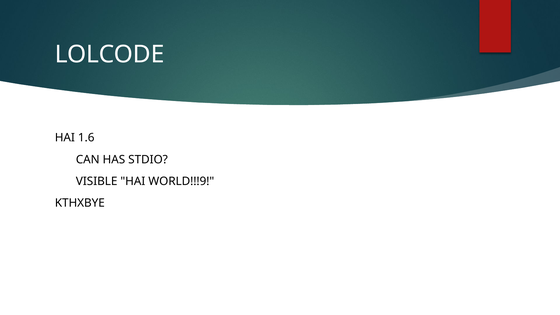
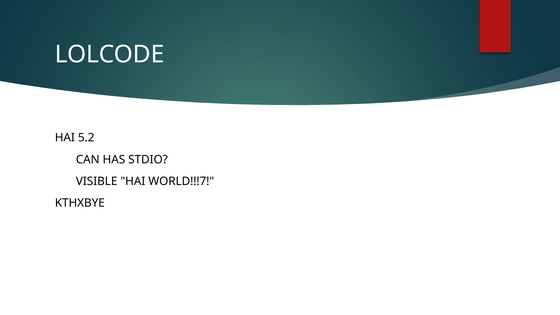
1.6: 1.6 -> 5.2 (86, 138)
WORLD!!!9: WORLD!!!9 -> WORLD!!!7 (181, 181)
